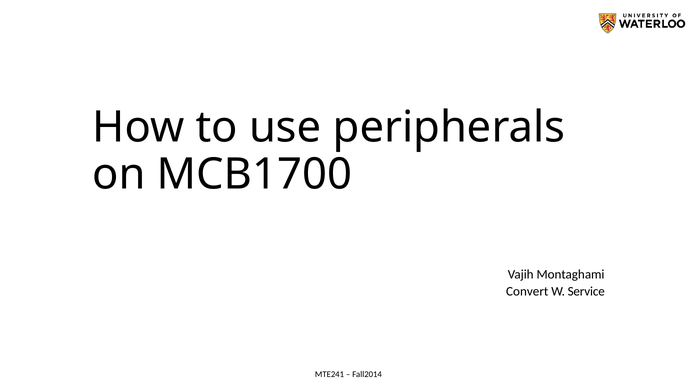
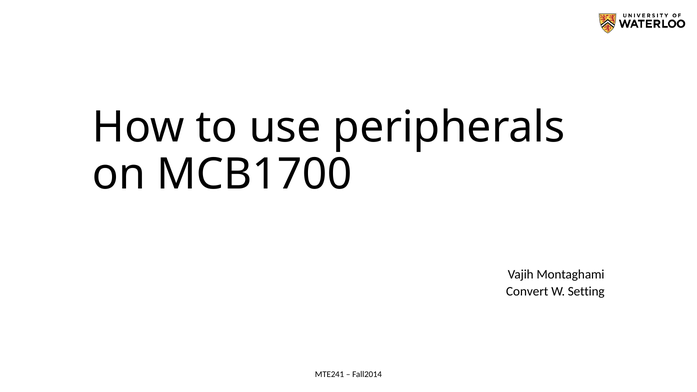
Service: Service -> Setting (586, 292)
